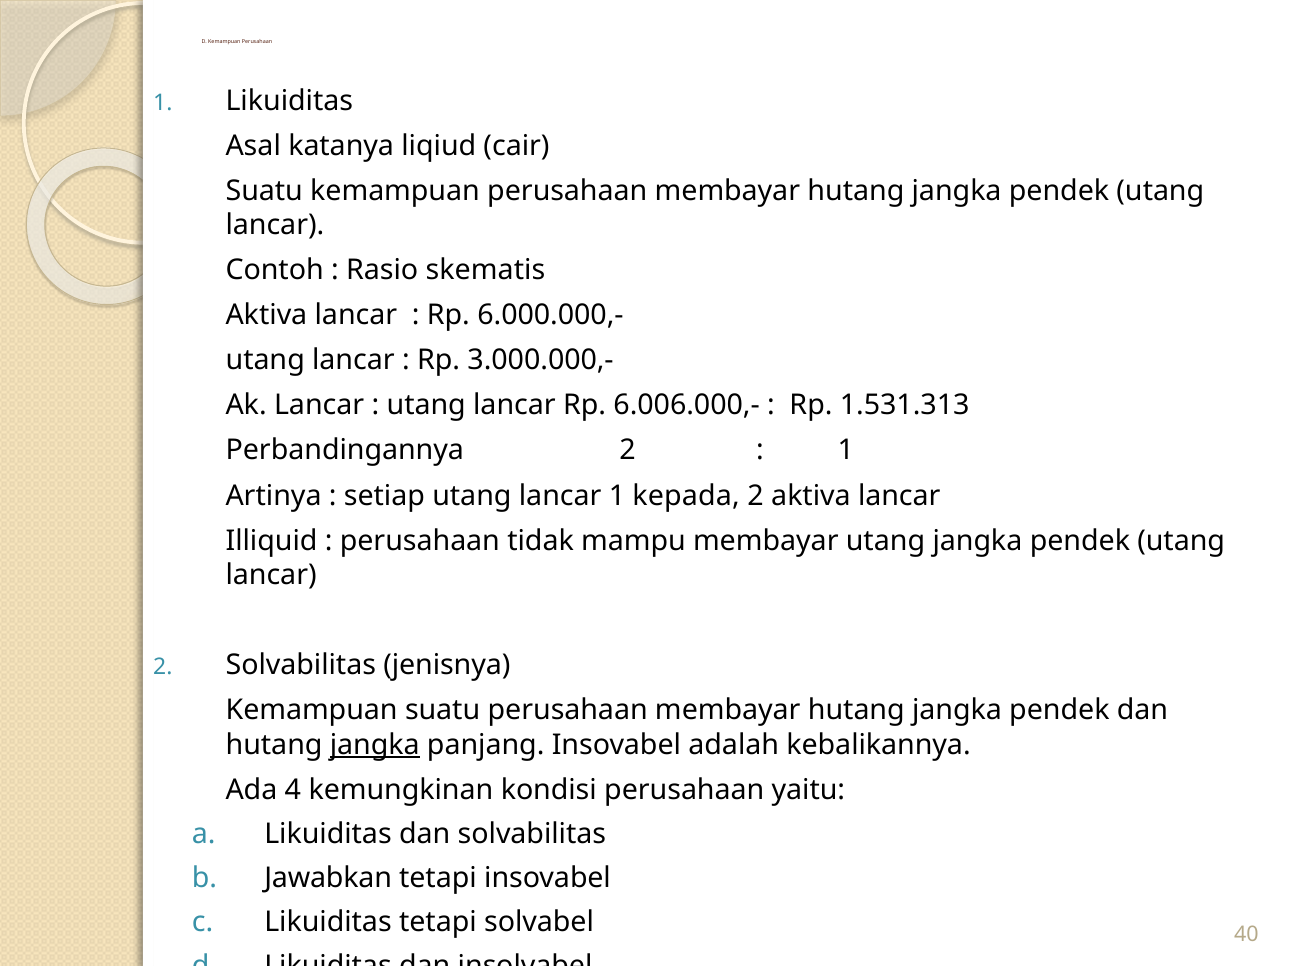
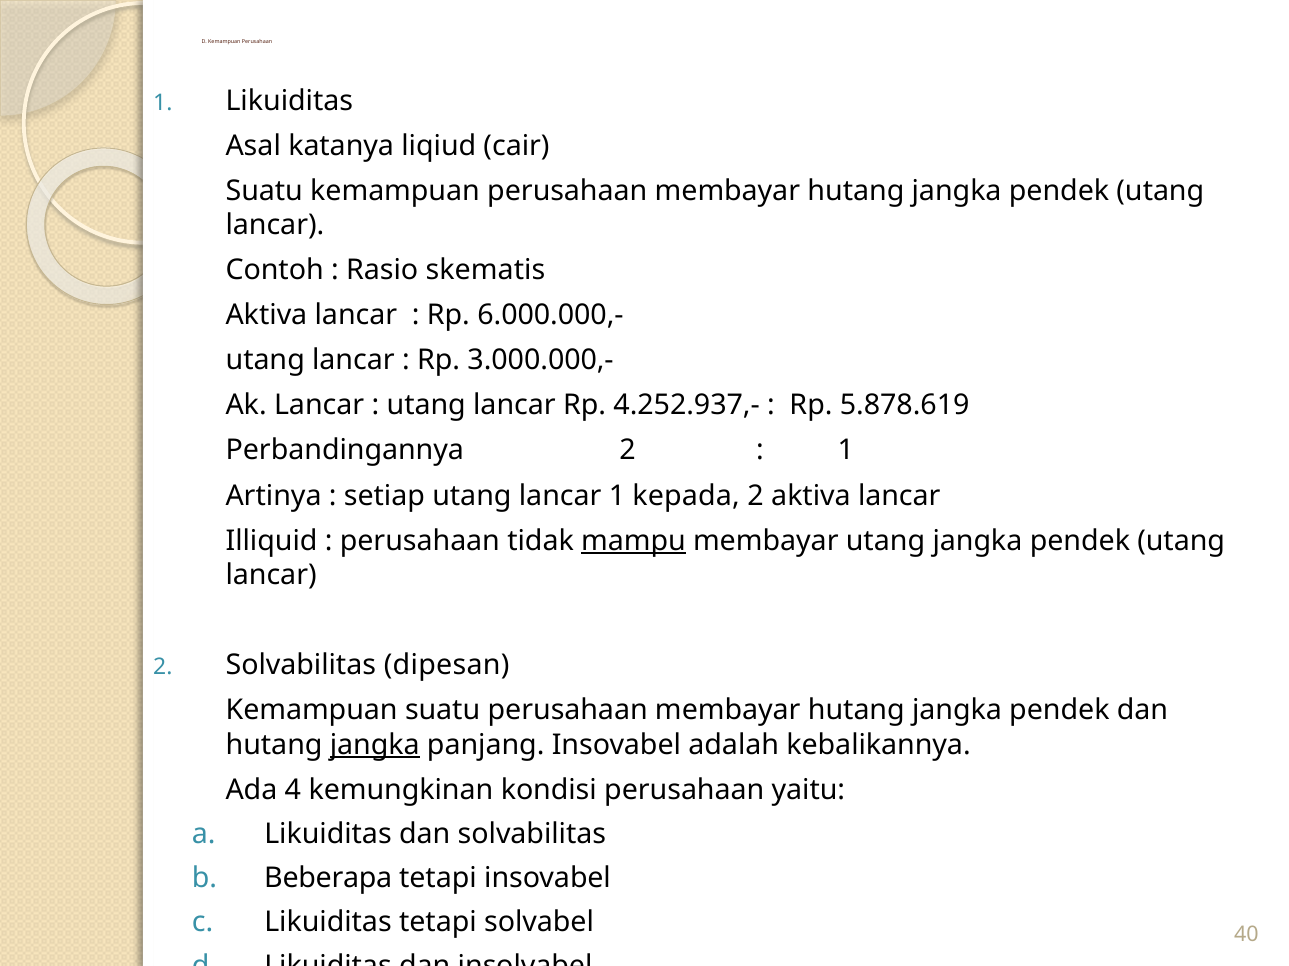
6.006.000,-: 6.006.000,- -> 4.252.937,- (687, 406)
1.531.313: 1.531.313 -> 5.878.619 (905, 406)
mampu underline: none -> present (633, 541)
jenisnya: jenisnya -> dipesan (447, 666)
Jawabkan: Jawabkan -> Beberapa (328, 879)
